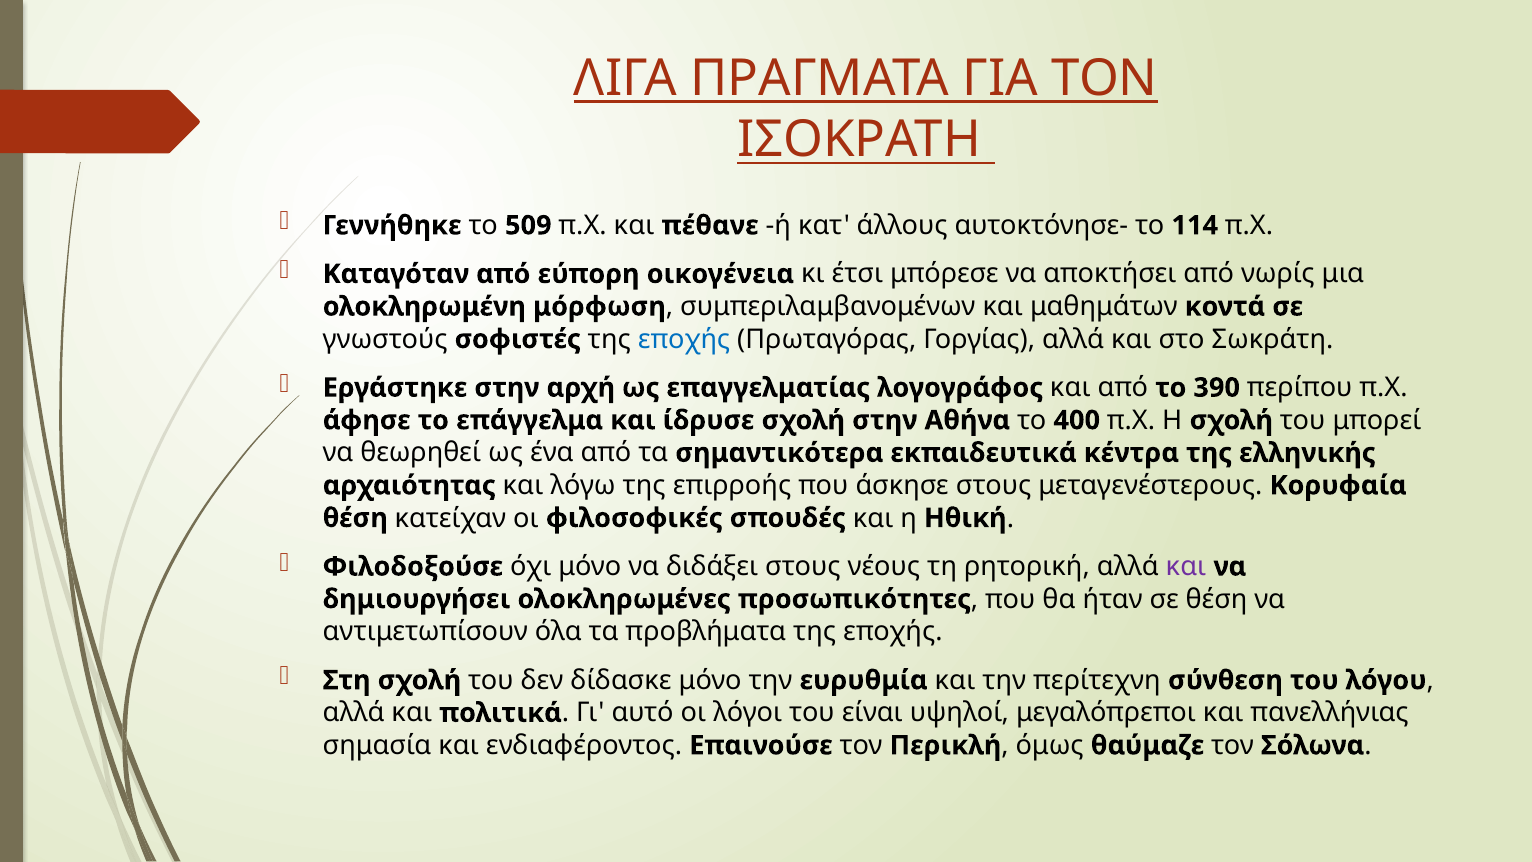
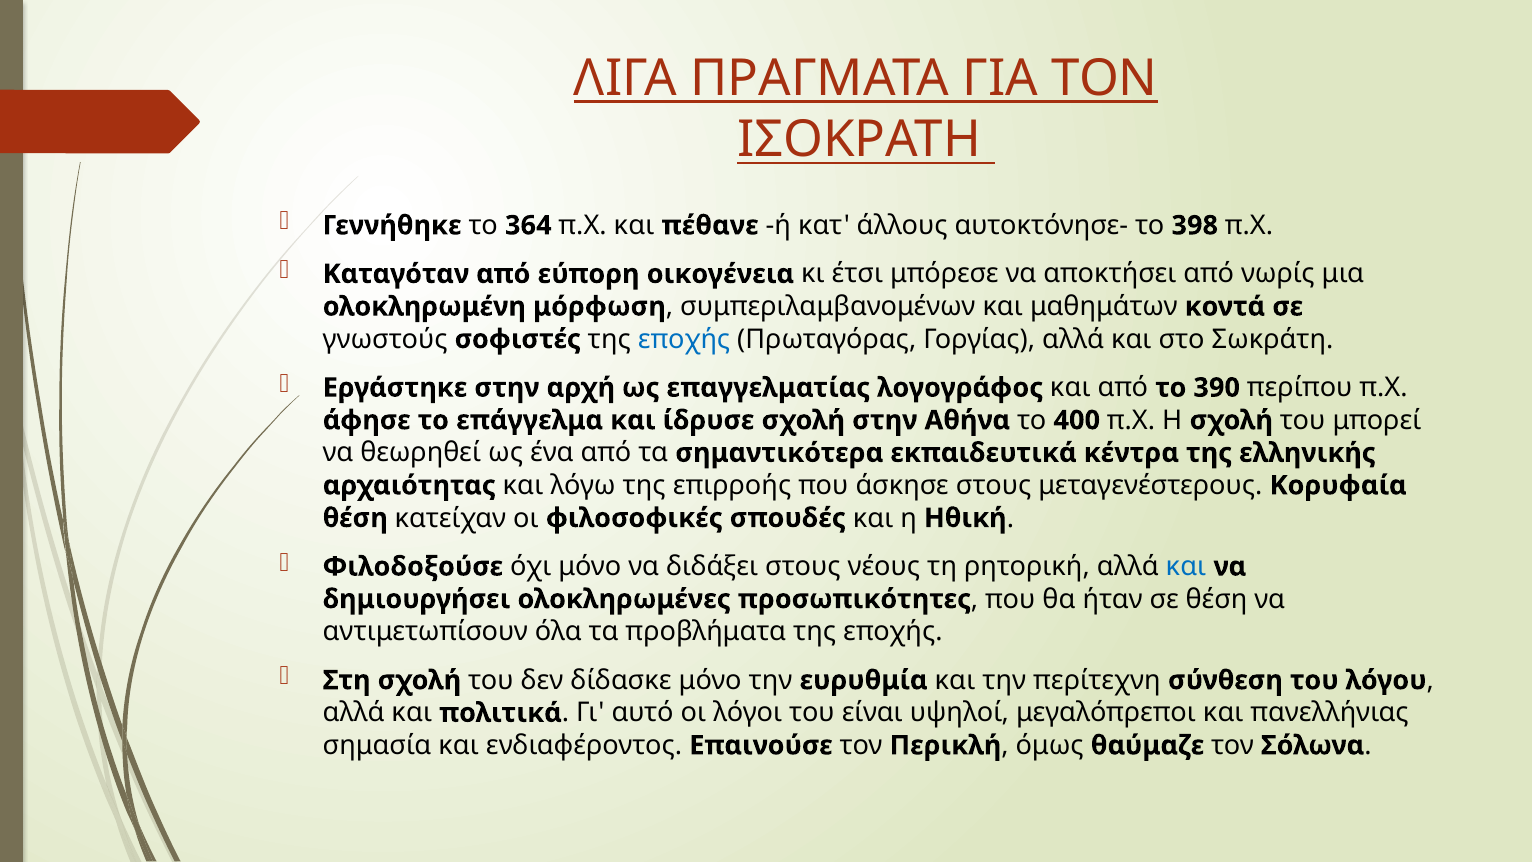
509: 509 -> 364 (528, 225)
114: 114 -> 398 (1195, 225)
και colour: purple -> blue (1186, 566)
